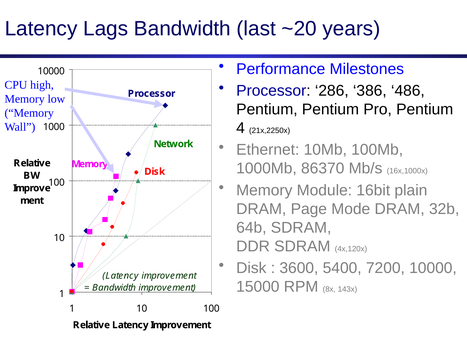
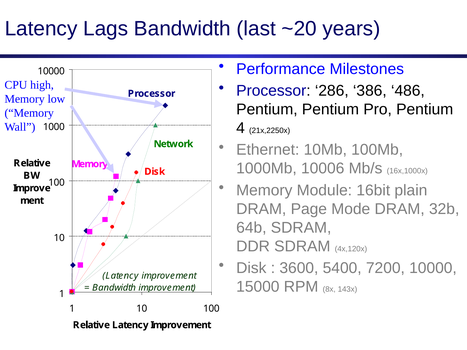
86370: 86370 -> 10006 (323, 169)
